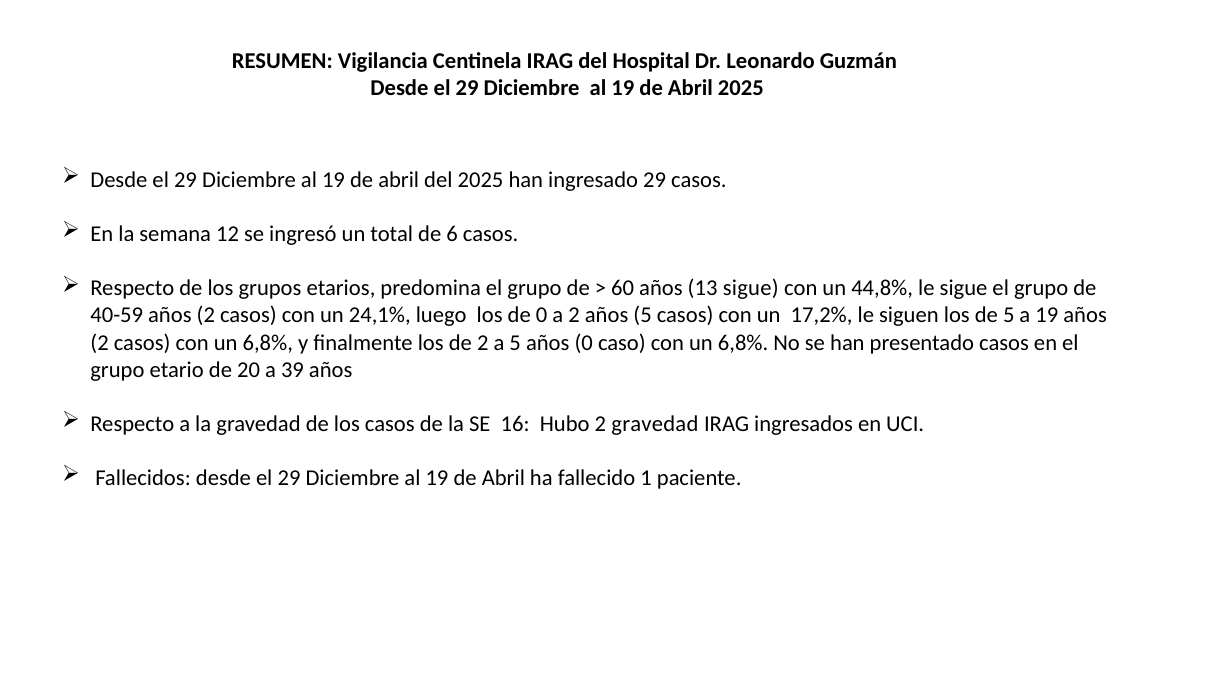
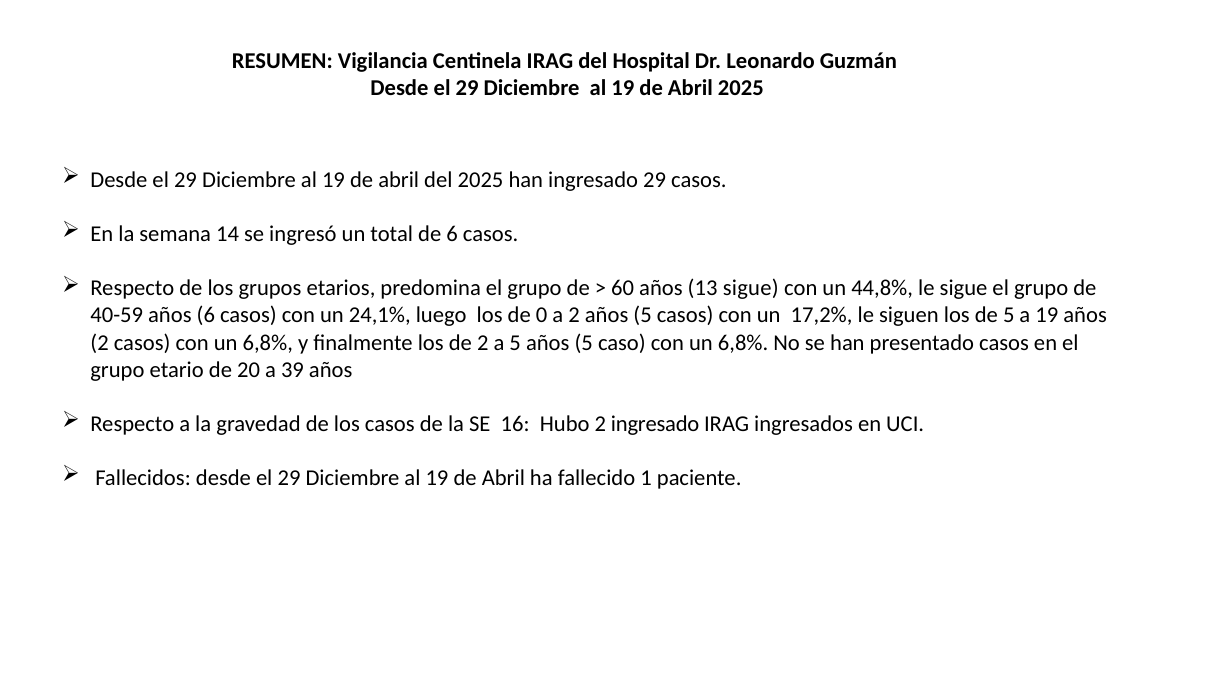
12: 12 -> 14 (228, 234)
40-59 años 2: 2 -> 6 (206, 316)
5 años 0: 0 -> 5 (584, 343)
2 gravedad: gravedad -> ingresado (655, 424)
